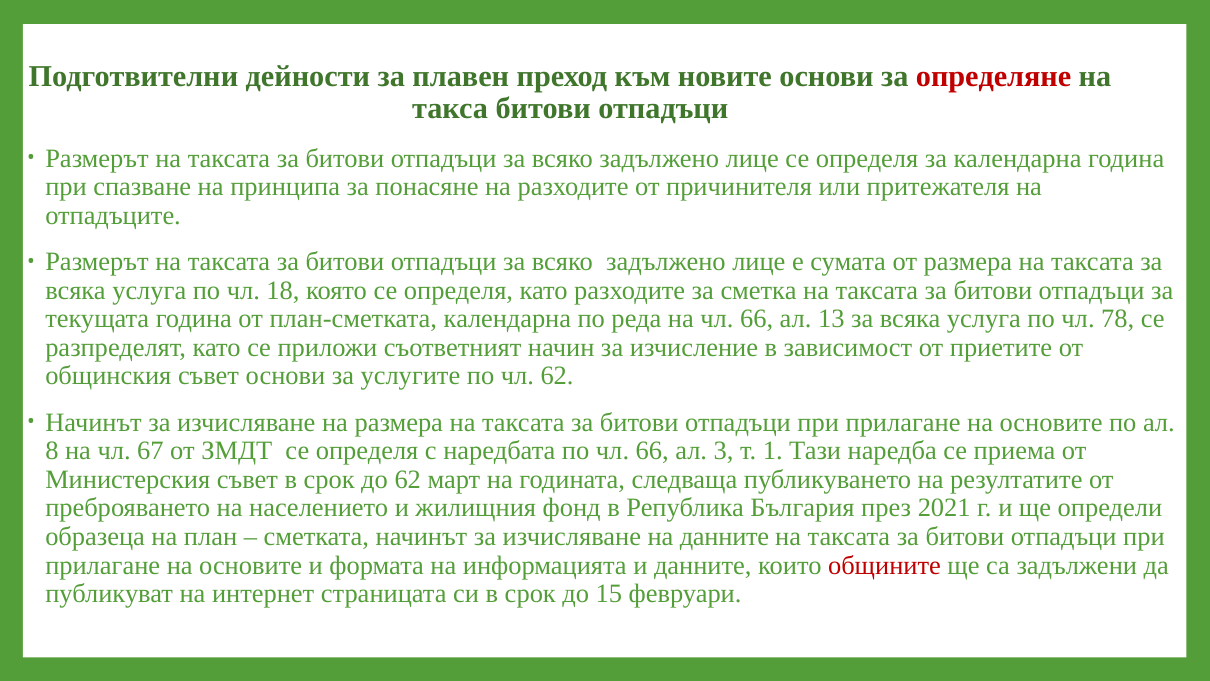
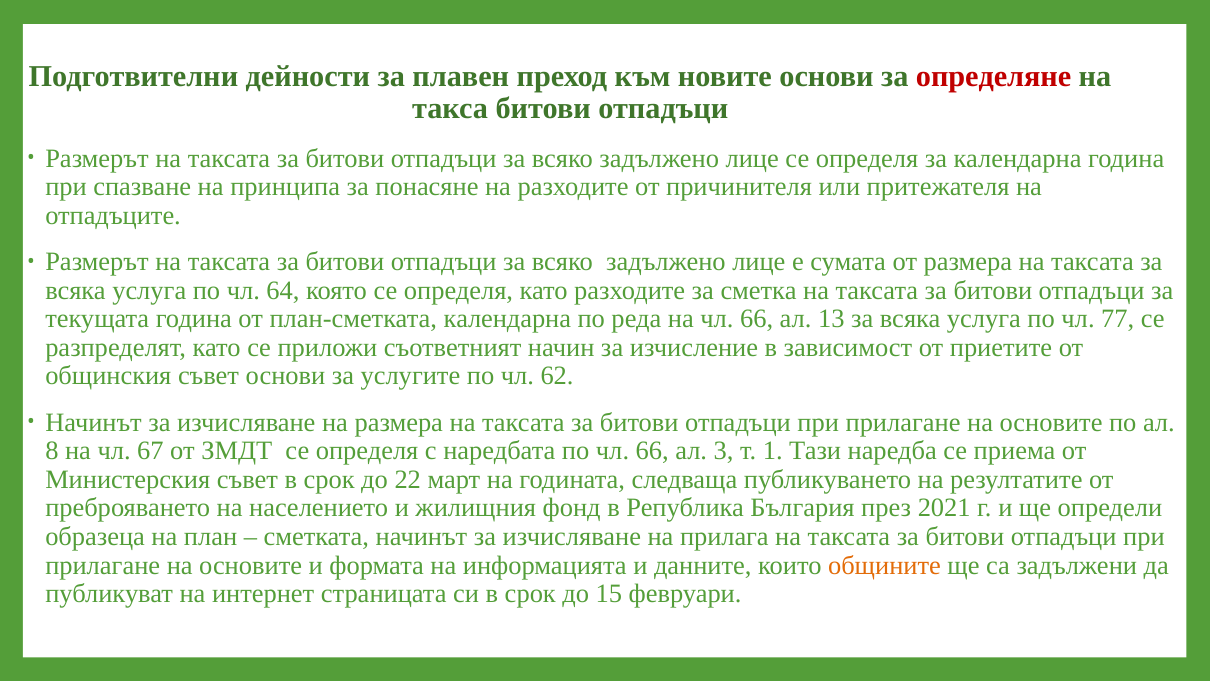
18: 18 -> 64 (283, 290)
78: 78 -> 77 (1118, 319)
до 62: 62 -> 22 (408, 479)
на данните: данните -> прилага (724, 536)
общините colour: red -> orange (884, 565)
